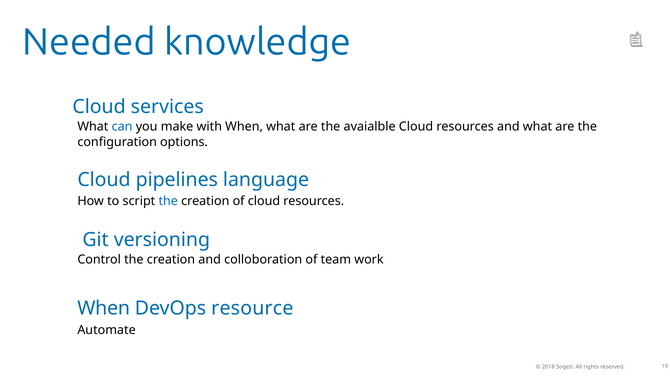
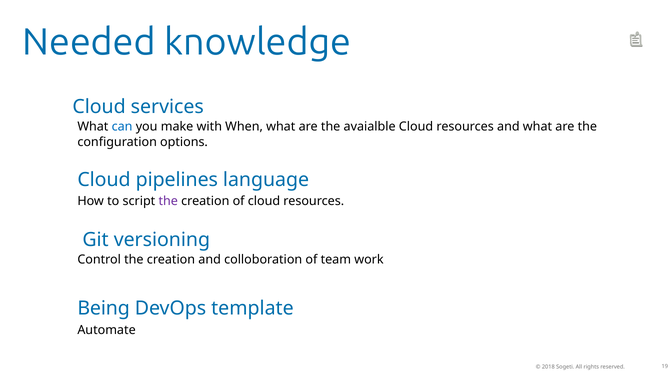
the colour: blue -> purple (168, 201)
When: When -> Being (104, 308)
resource: resource -> template (252, 308)
